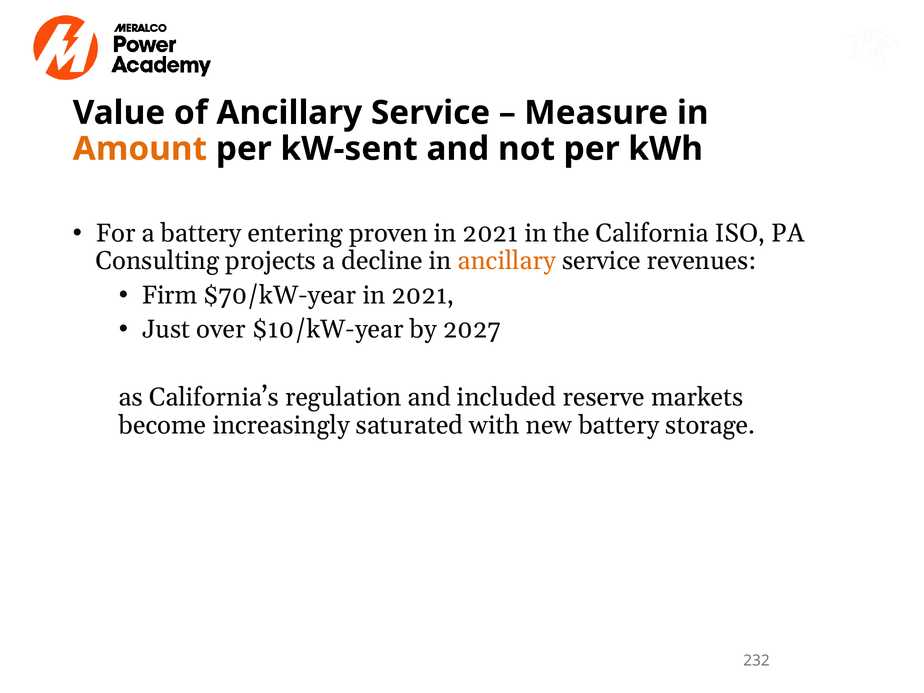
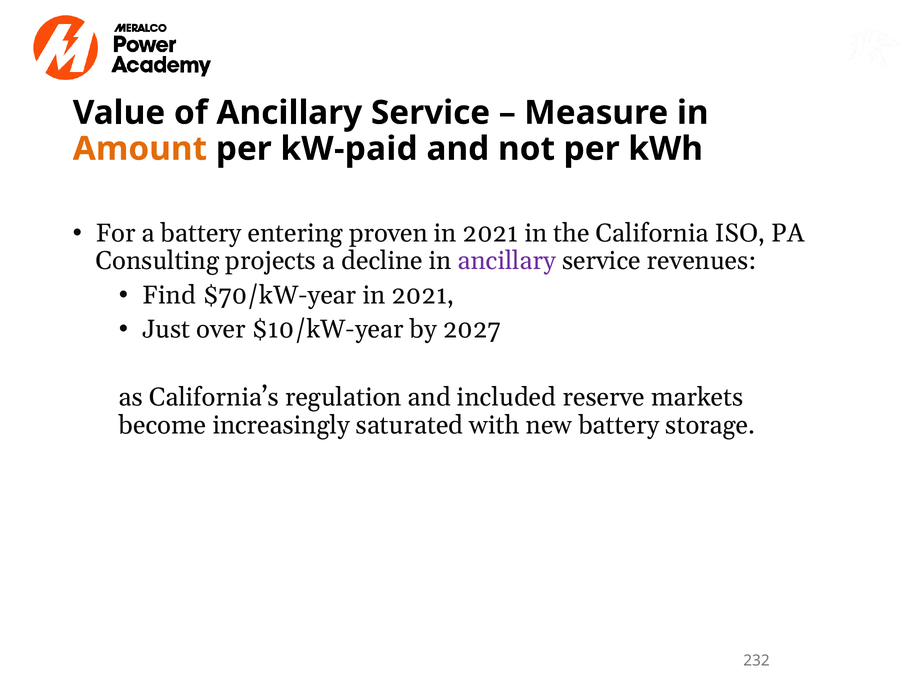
kW-sent: kW-sent -> kW-paid (349, 149)
ancillary colour: orange -> purple (507, 261)
Firm: Firm -> Find (169, 295)
